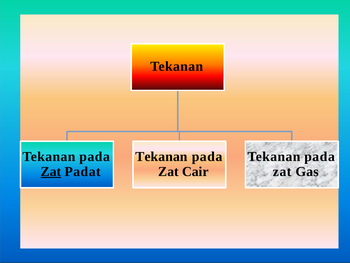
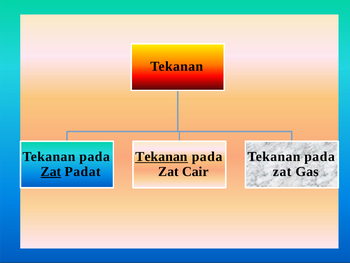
Tekanan underline: none -> present (161, 156)
